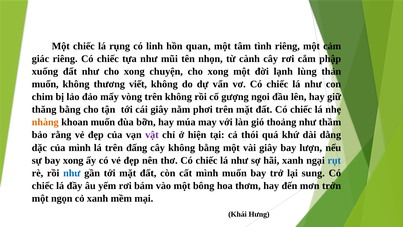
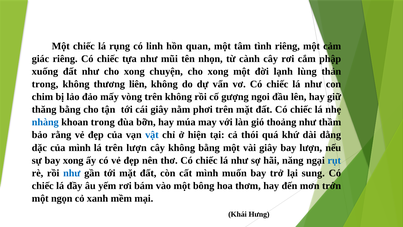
muốn: muốn -> trong (45, 84)
viết: viết -> liên (138, 84)
nhàng colour: orange -> blue (45, 122)
khoan muốn: muốn -> trong (103, 122)
vật colour: purple -> blue (152, 135)
trên đấng: đấng -> lượn (137, 147)
hãi xanh: xanh -> năng (293, 160)
